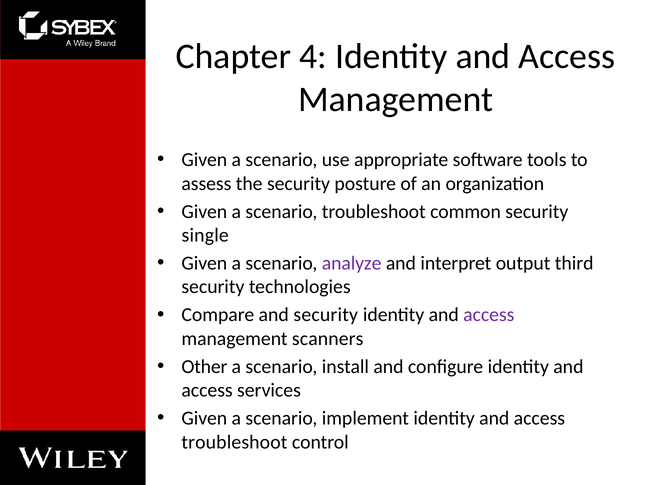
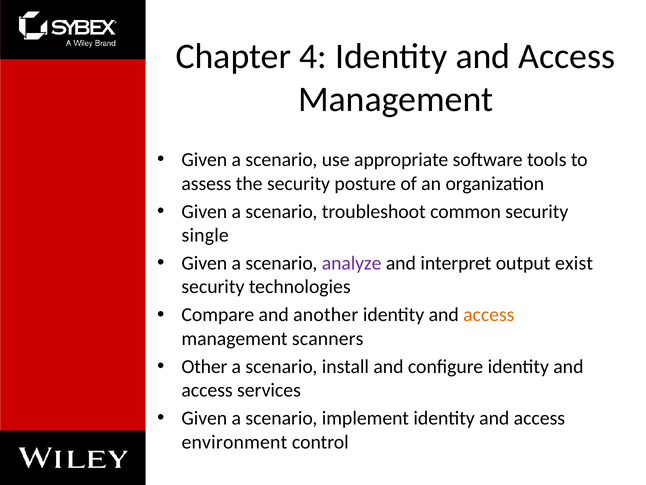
third: third -> exist (574, 263)
and security: security -> another (326, 315)
access colour: purple -> orange (489, 315)
troubleshoot: troubleshoot -> environment (234, 442)
